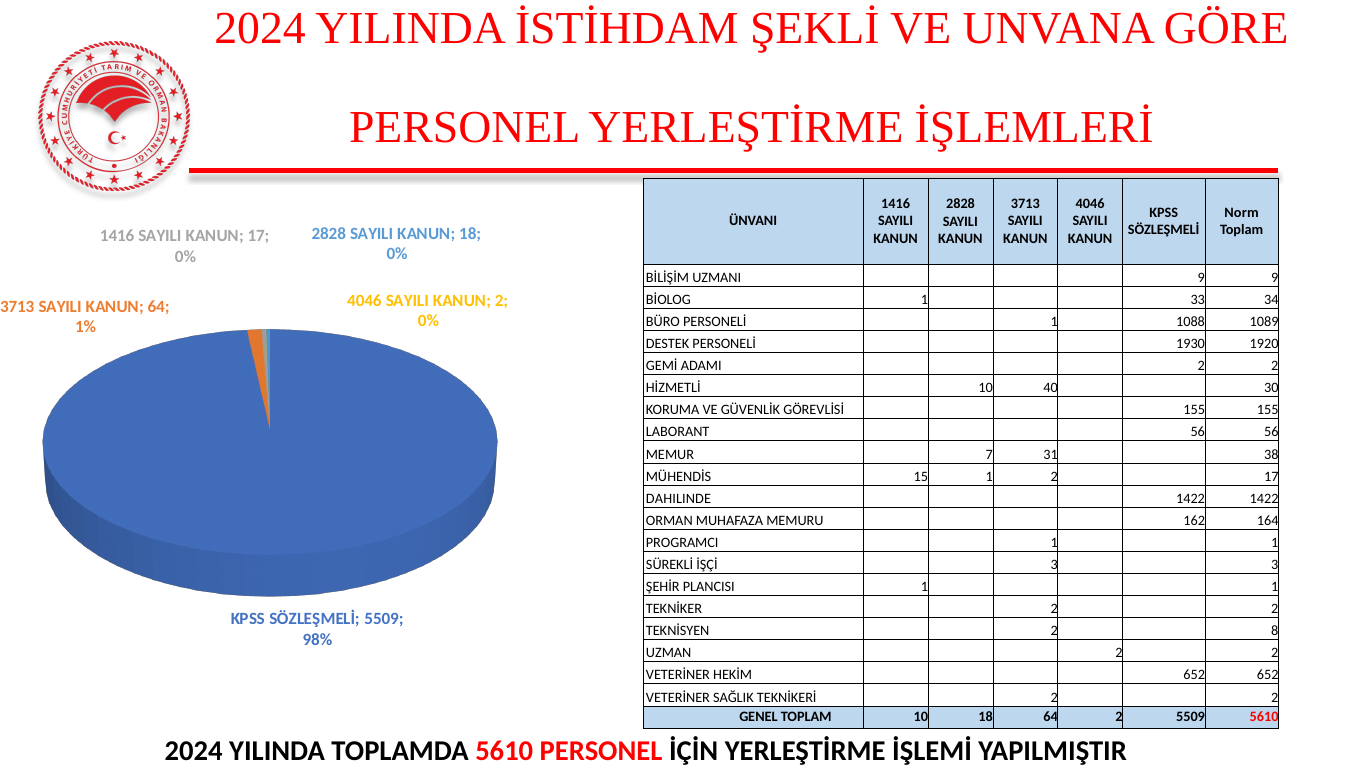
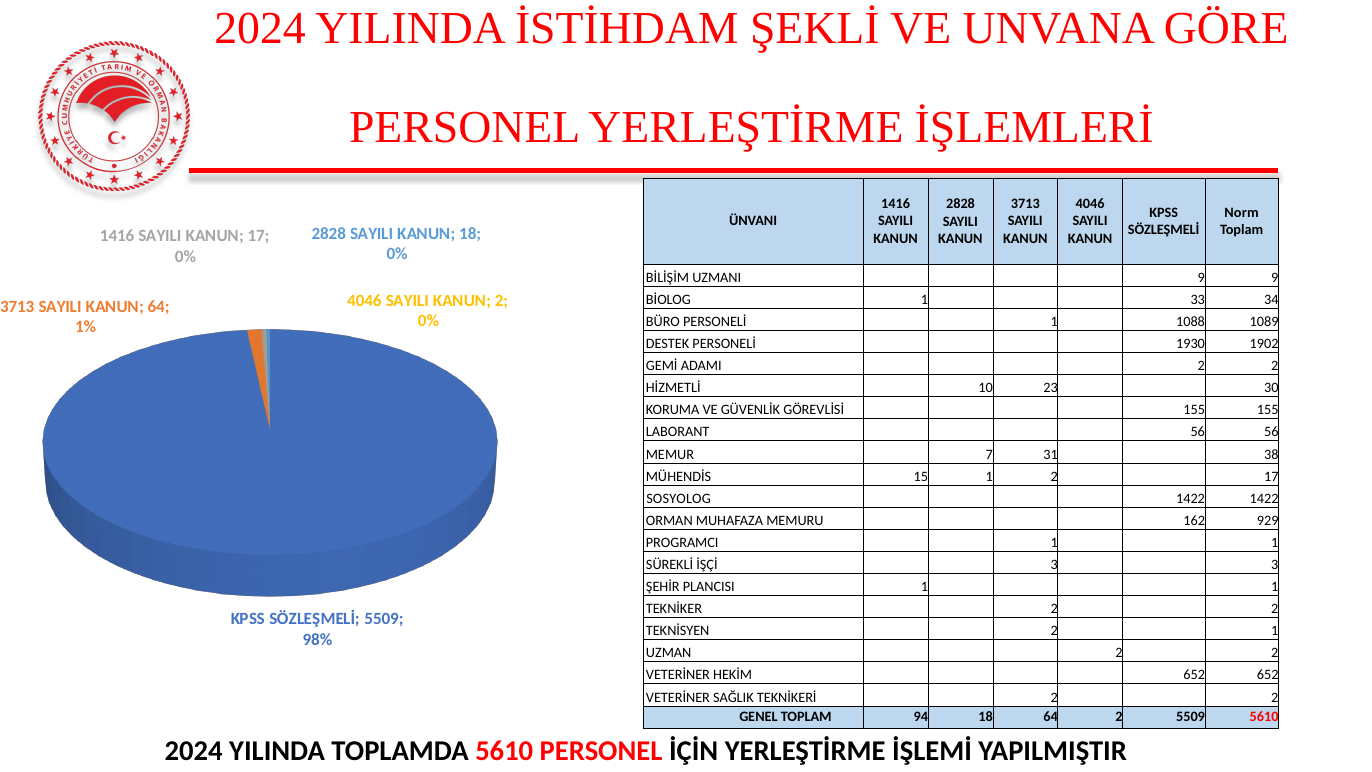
1920: 1920 -> 1902 (1264, 344)
40: 40 -> 23 (1051, 388)
DAHILINDE: DAHILINDE -> SOSYOLOG (679, 498)
164: 164 -> 929 (1268, 520)
2 8: 8 -> 1 (1275, 631)
TOPLAM 10: 10 -> 94 (921, 717)
